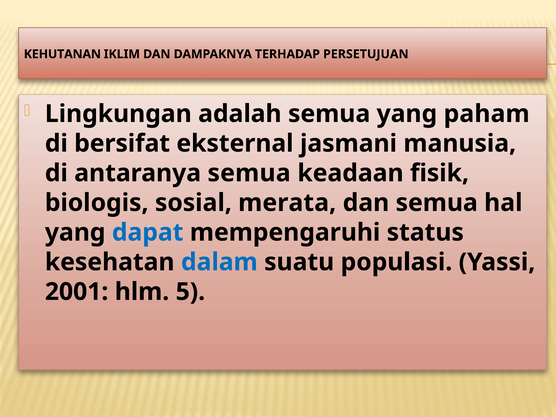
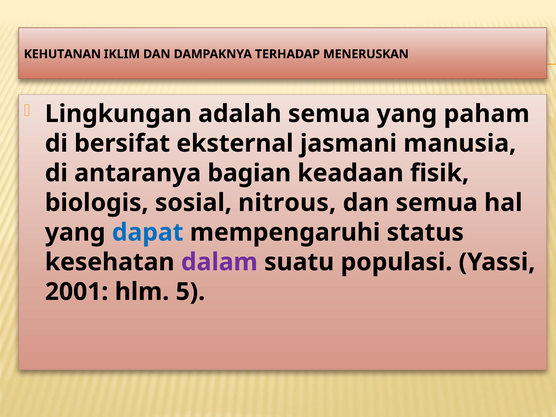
PERSETUJUAN: PERSETUJUAN -> MENERUSKAN (366, 54)
antaranya semua: semua -> bagian (249, 173)
merata: merata -> nitrous (287, 203)
dalam colour: blue -> purple (219, 262)
